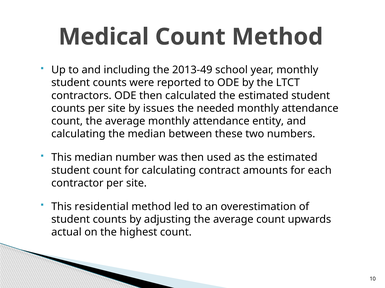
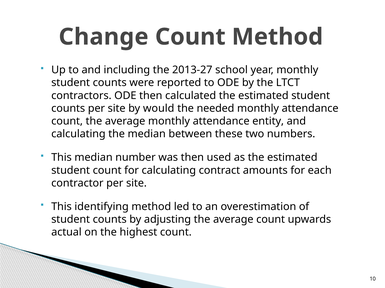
Medical: Medical -> Change (104, 37)
2013-49: 2013-49 -> 2013-27 (192, 70)
issues: issues -> would (159, 109)
residential: residential -> identifying (102, 207)
